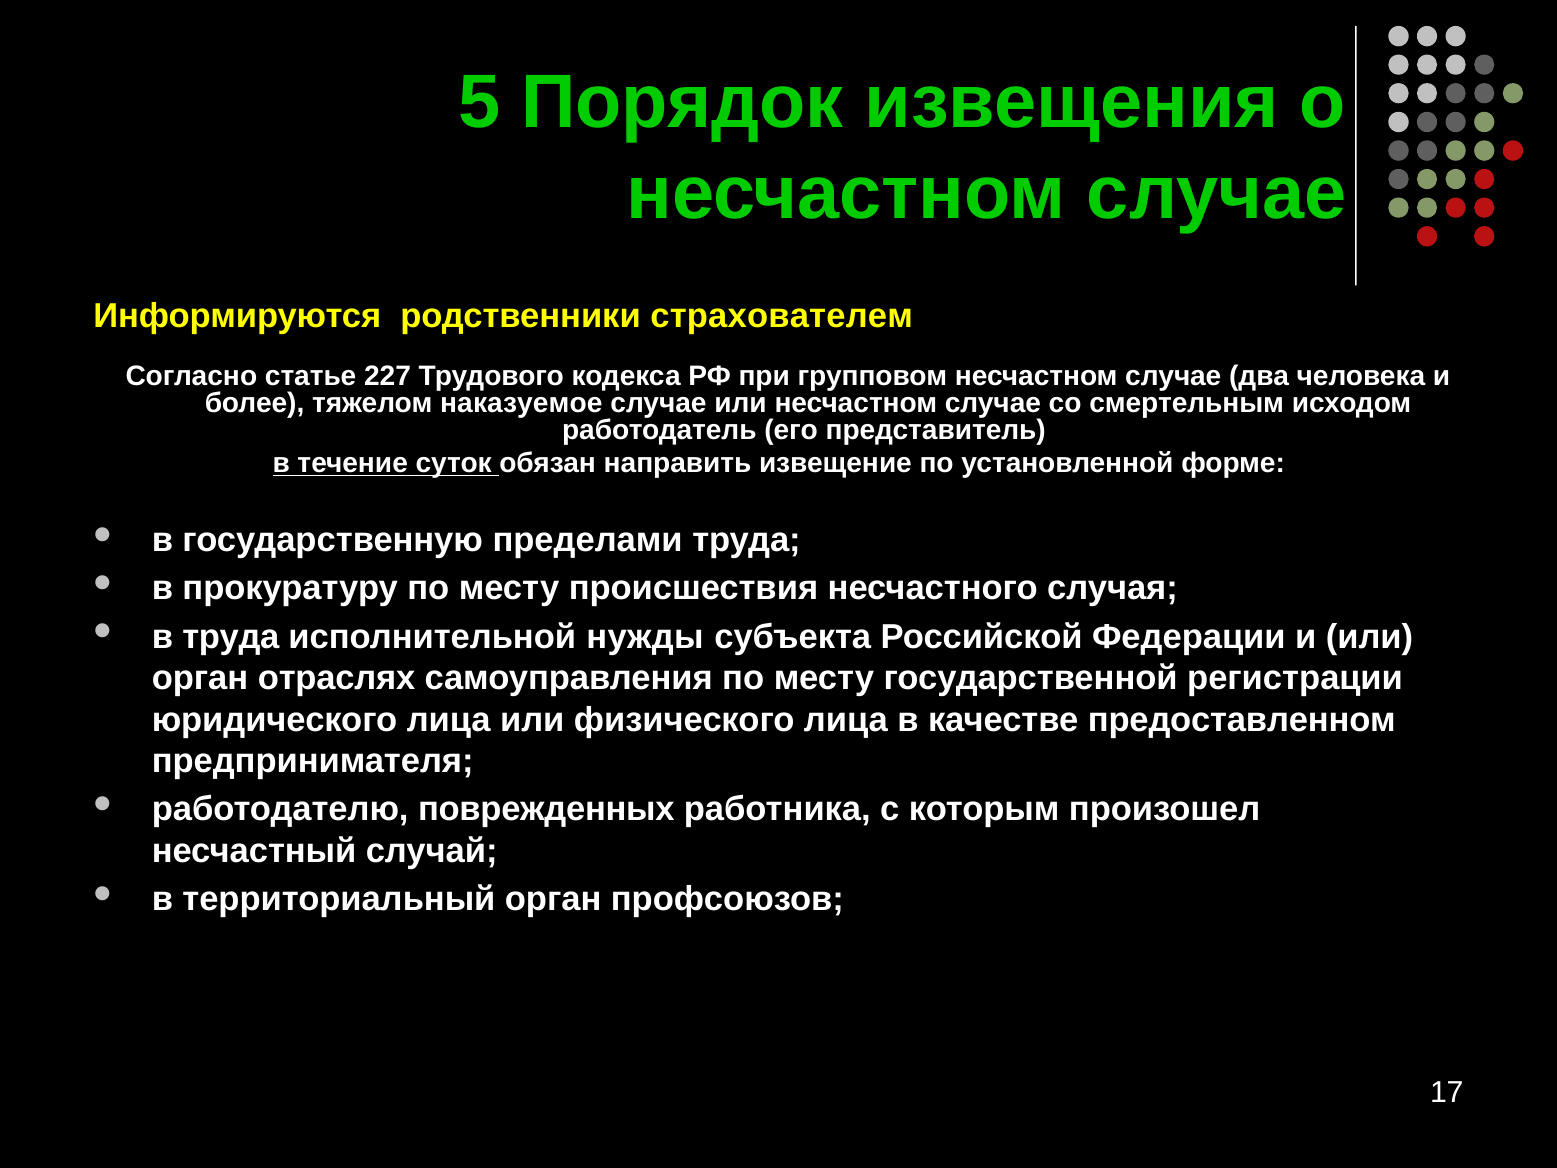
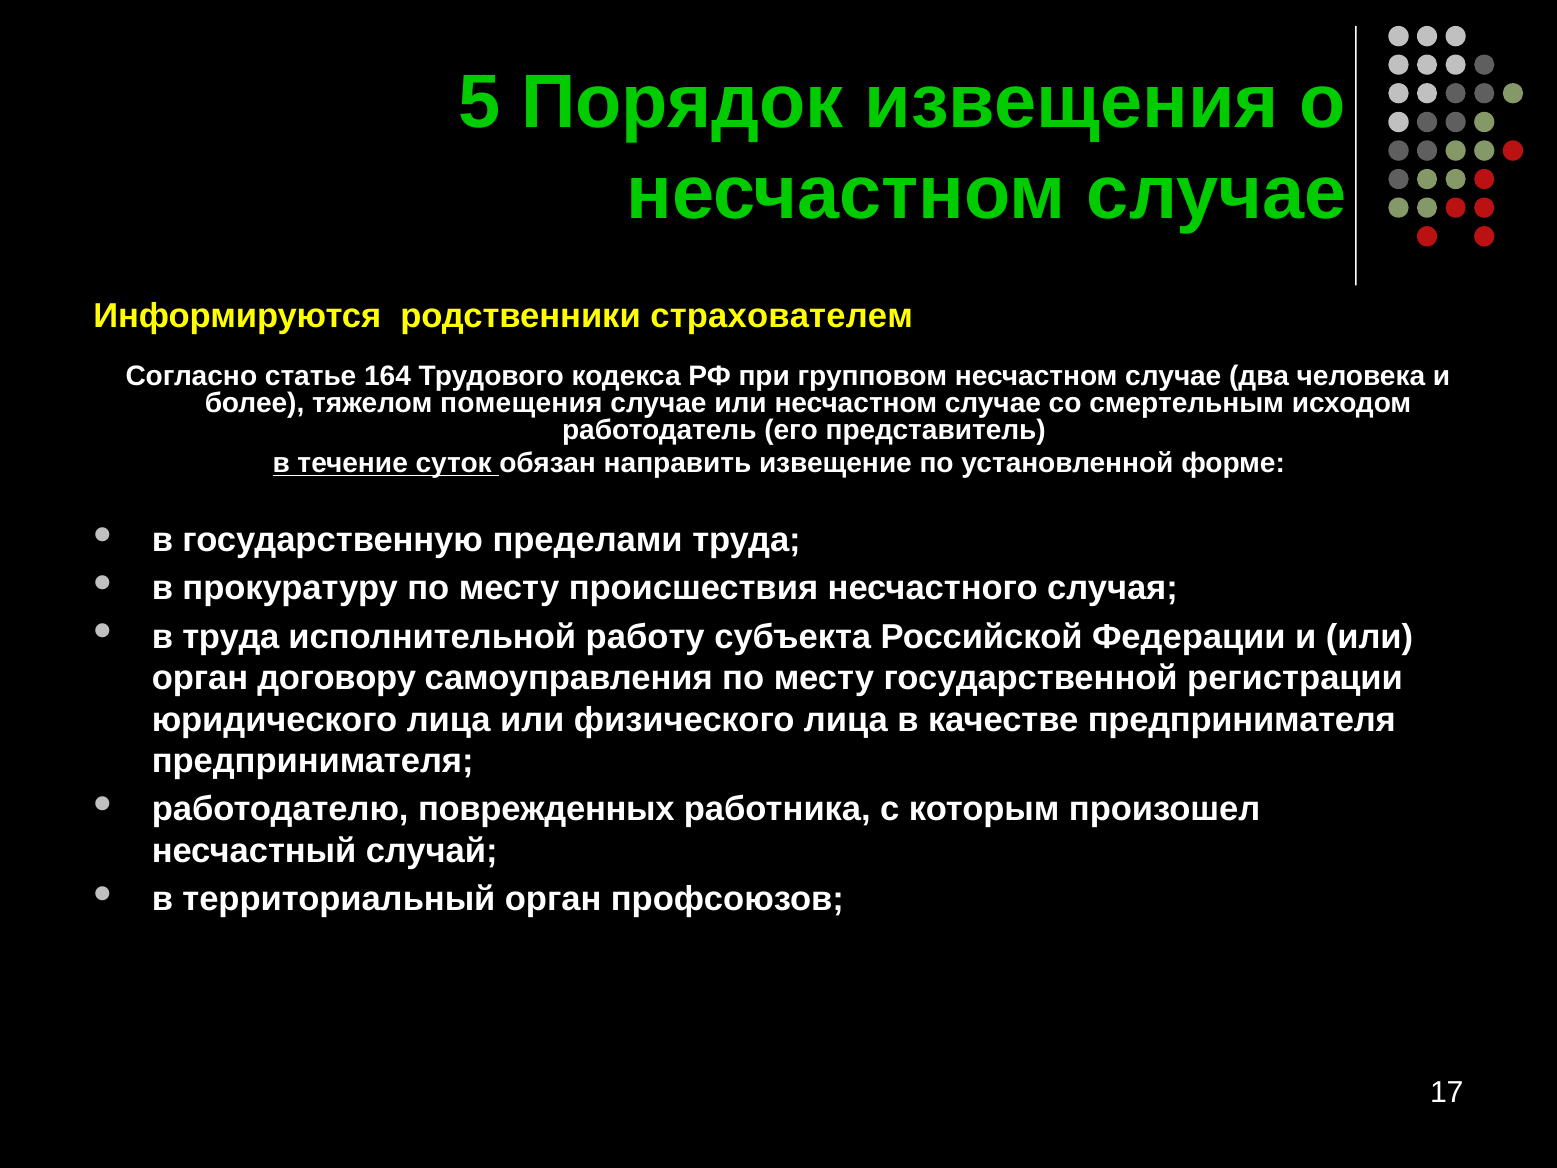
227: 227 -> 164 (388, 377)
наказуемое: наказуемое -> помещения (521, 403)
нужды: нужды -> работу (645, 637)
отраслях: отраслях -> договору (337, 678)
качестве предоставленном: предоставленном -> предпринимателя (1242, 719)
